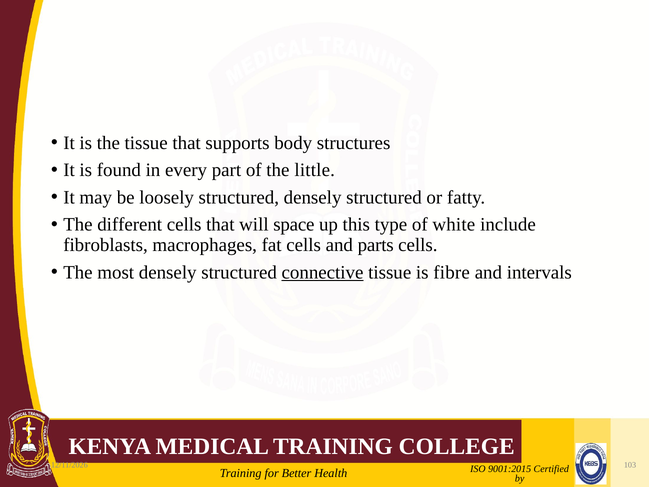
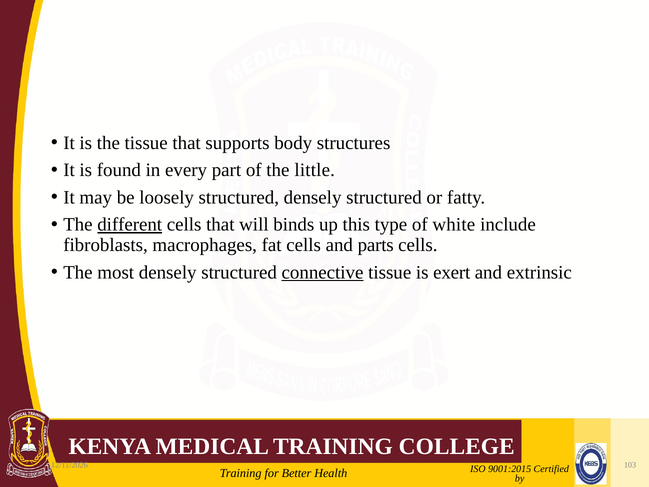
different underline: none -> present (130, 225)
space: space -> binds (294, 225)
fibre: fibre -> exert (452, 272)
intervals: intervals -> extrinsic (539, 272)
